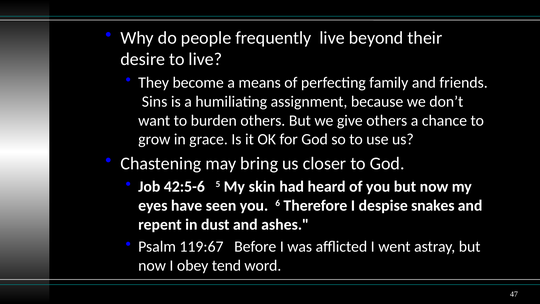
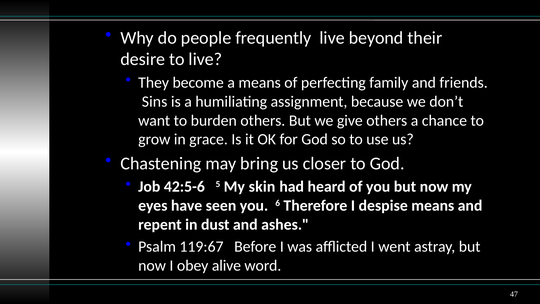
despise snakes: snakes -> means (433, 206)
tend: tend -> alive (226, 265)
